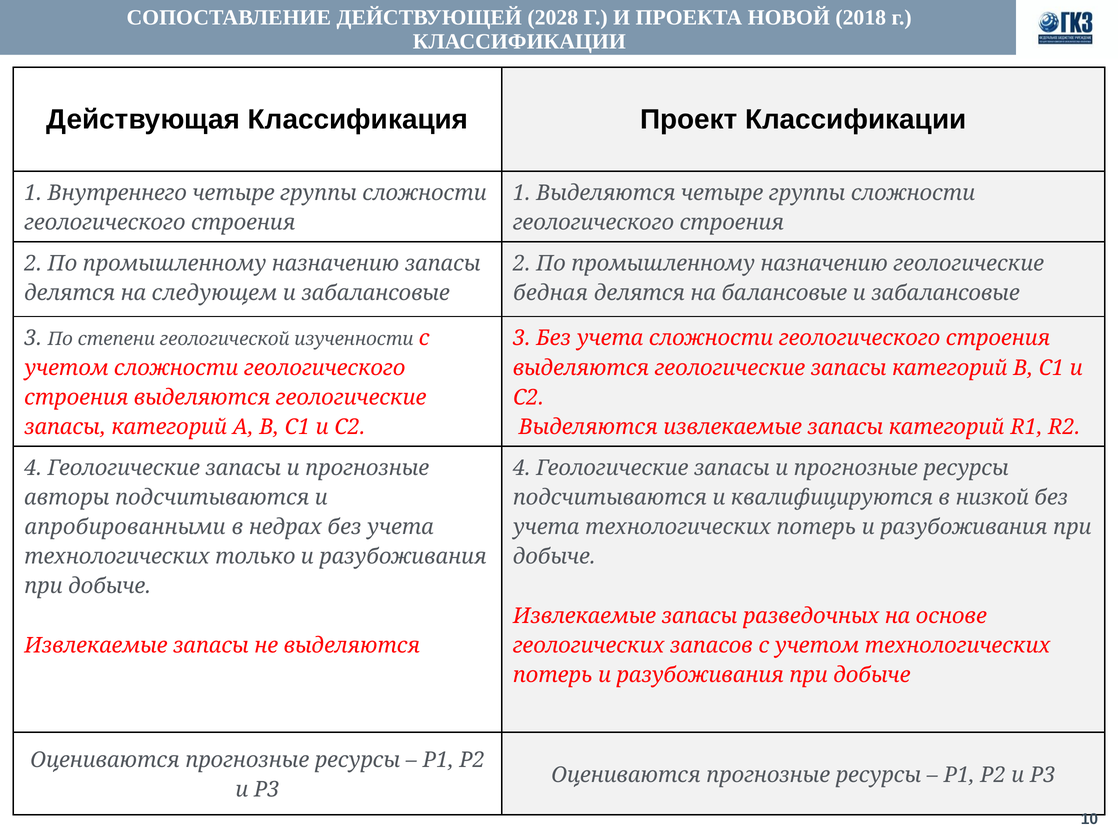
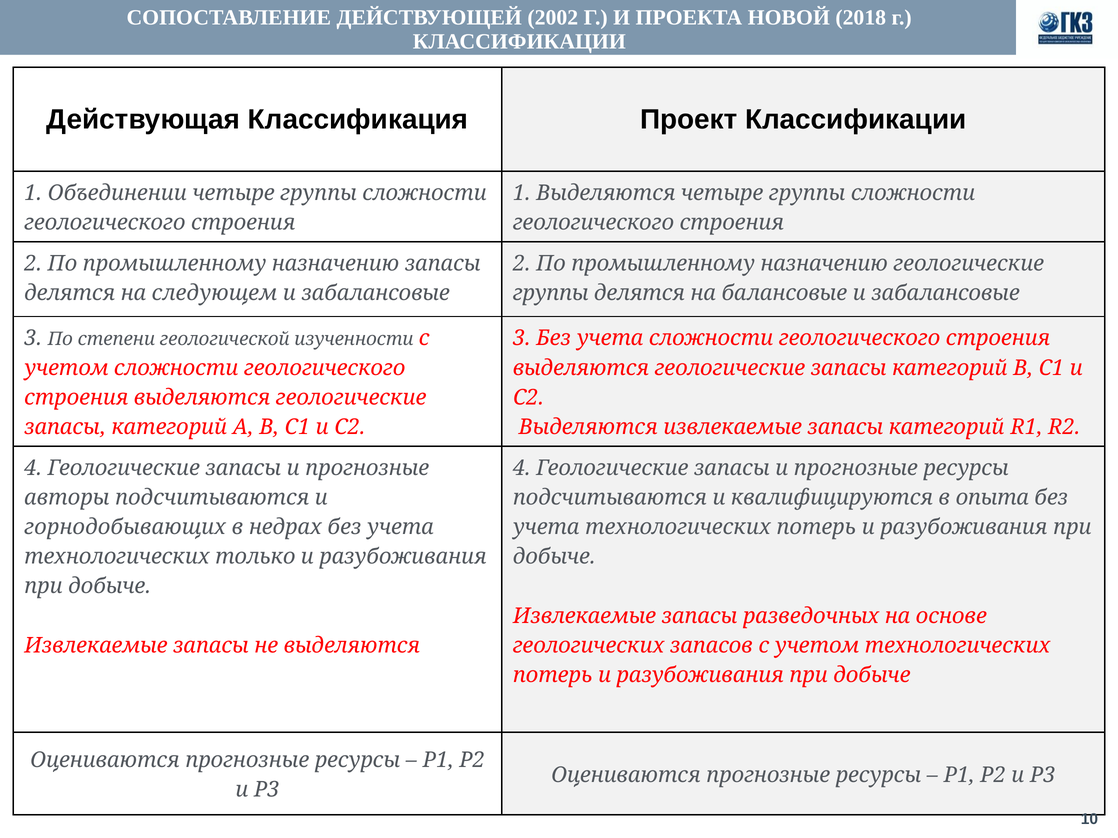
2028: 2028 -> 2002 (553, 17)
Внутреннего: Внутреннего -> Объединении (117, 193)
бедная: бедная -> группы (551, 293)
низкой: низкой -> опыта (992, 498)
апробированными: апробированными -> горнодобывающих (125, 527)
